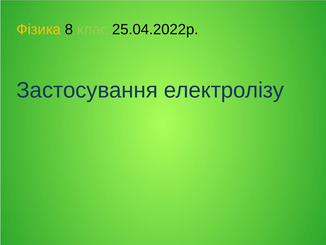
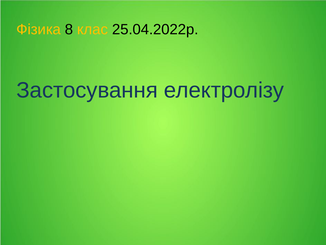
клас colour: light green -> yellow (93, 29)
